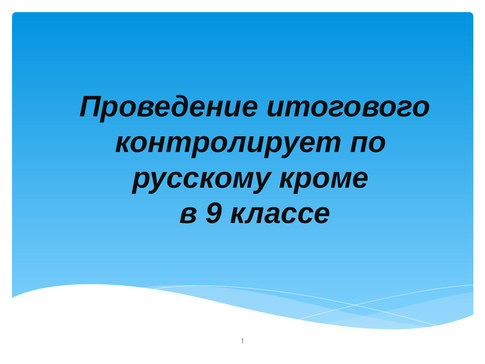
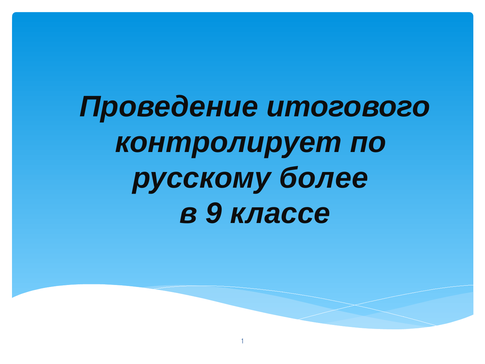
кроме: кроме -> более (324, 178)
